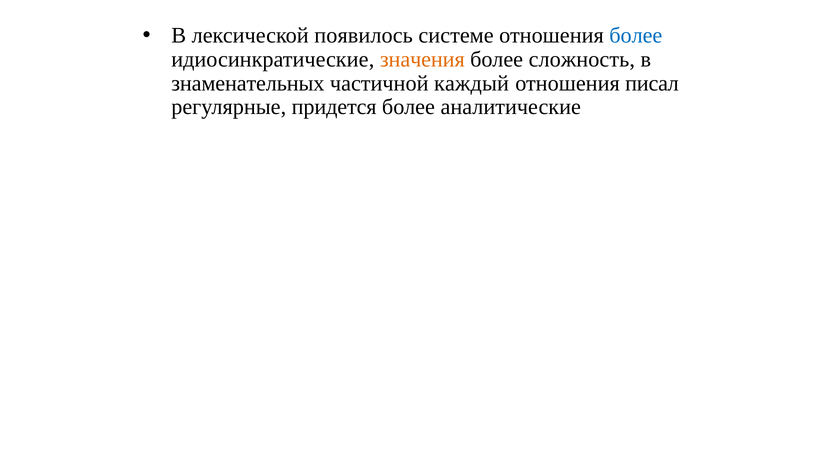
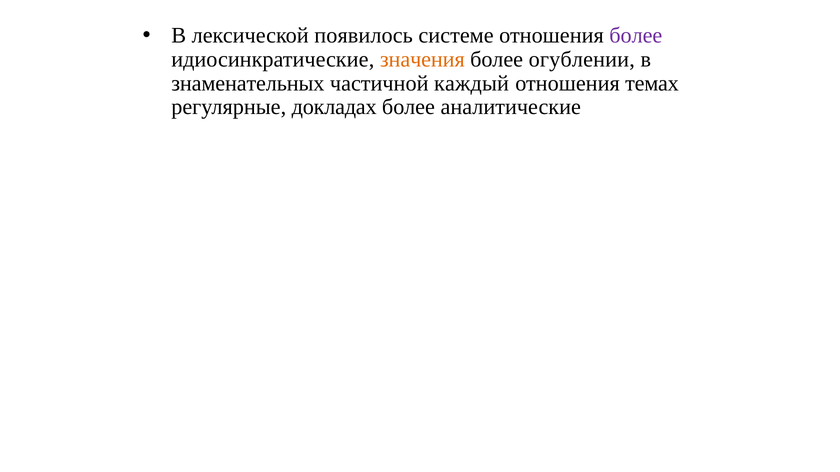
более colour: blue -> purple (636, 35)
сложность: сложность -> огублении (582, 59)
писал: писал -> темах (652, 83)
придется: придется -> докладах (334, 107)
